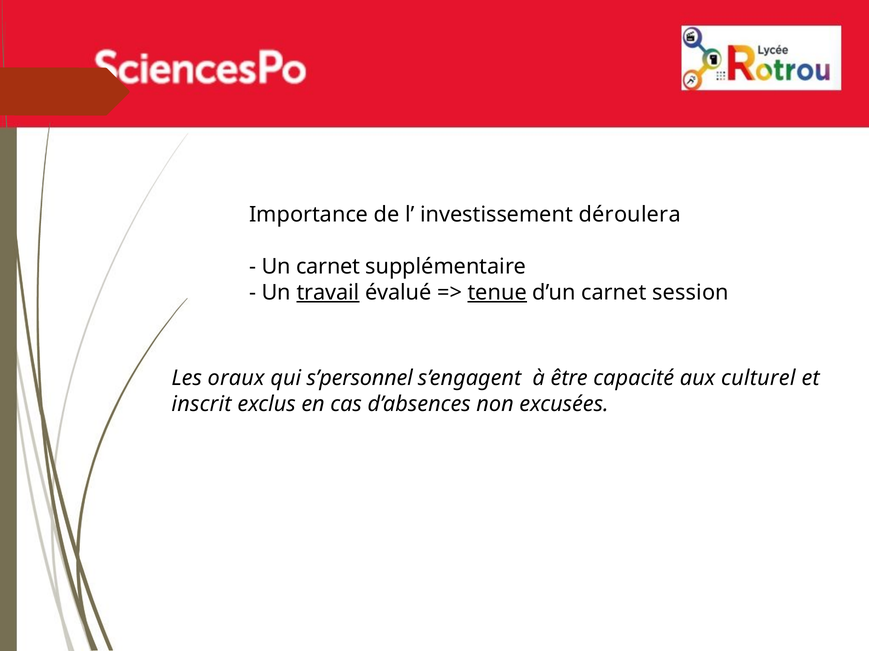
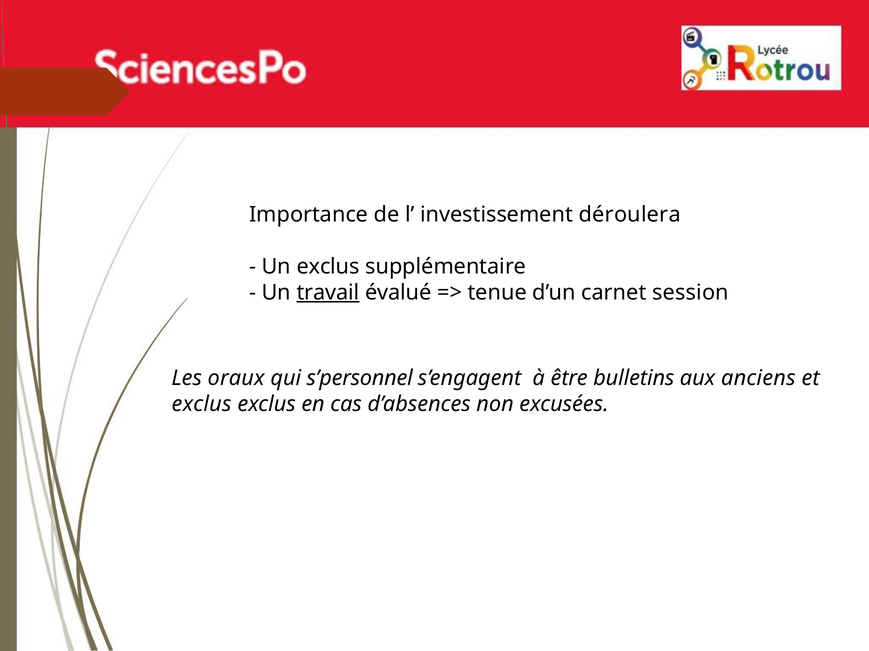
Un carnet: carnet -> exclus (328, 267)
tenue underline: present -> none (497, 293)
capacité: capacité -> bulletins (634, 379)
culturel: culturel -> anciens (758, 379)
inscrit: inscrit -> exclus (202, 405)
